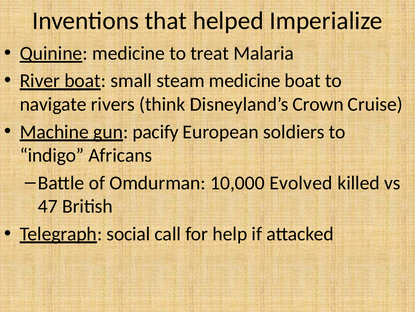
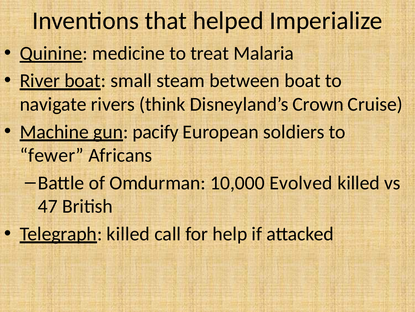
steam medicine: medicine -> between (245, 81)
indigo: indigo -> fewer (52, 155)
Telegraph social: social -> killed (128, 233)
